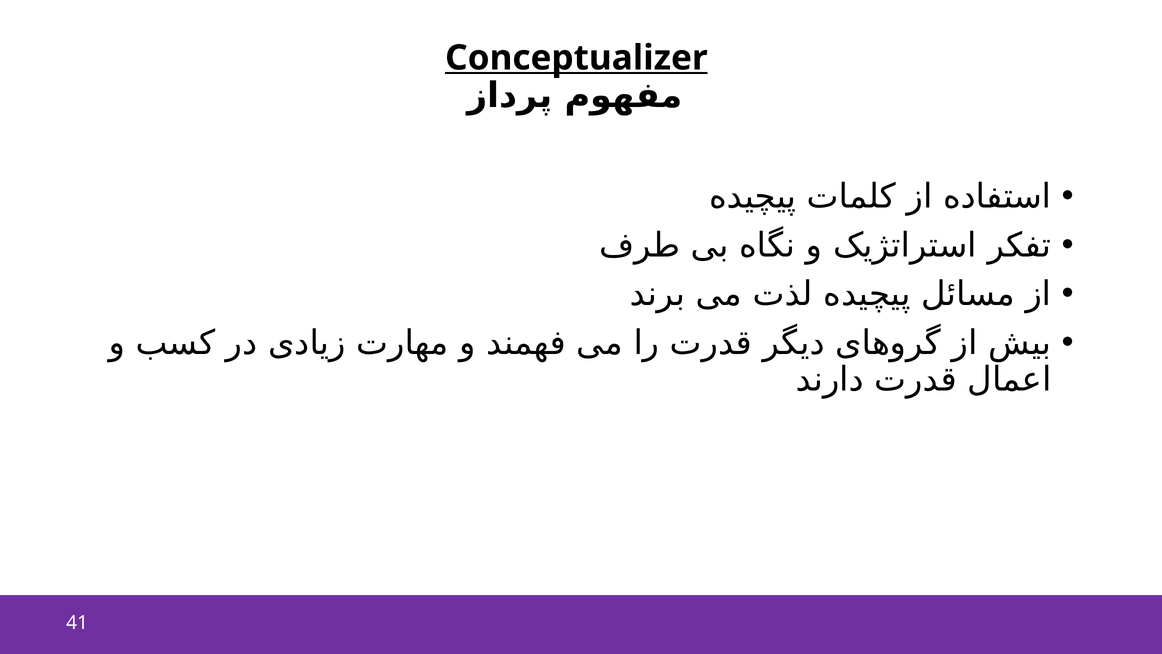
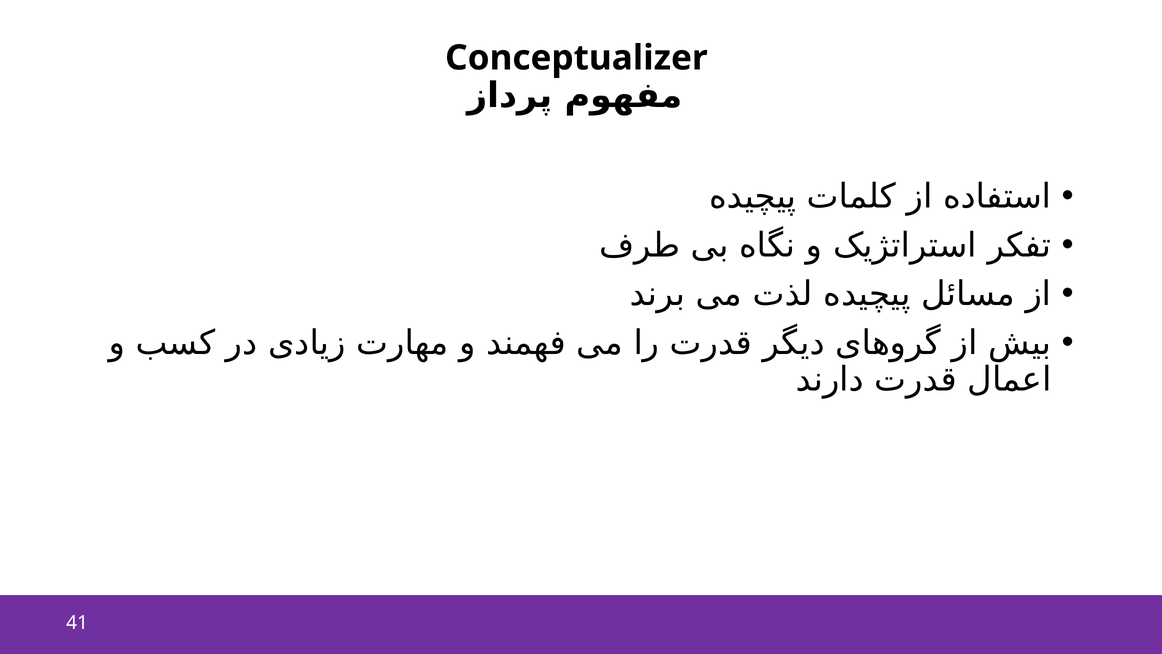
Conceptualizer underline: present -> none (576, 58)
